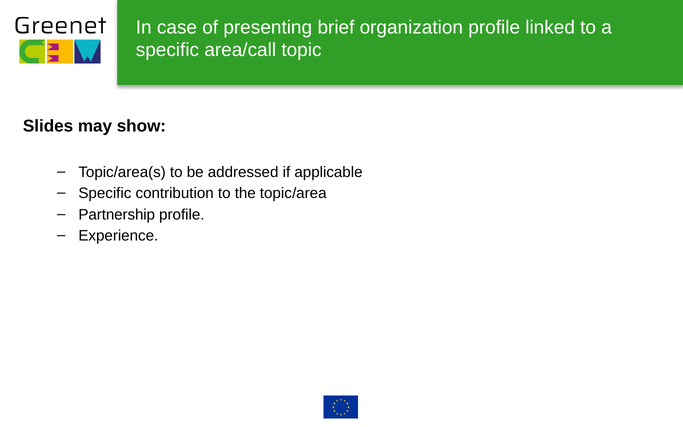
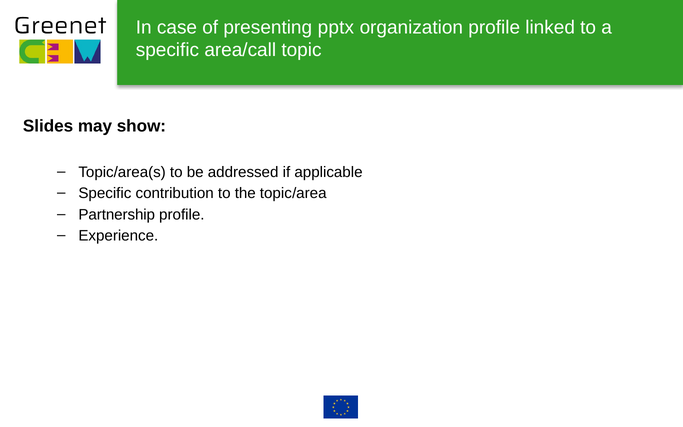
brief: brief -> pptx (336, 27)
